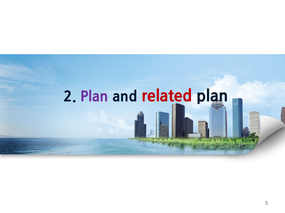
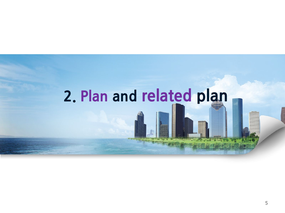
related colour: red -> purple (167, 97)
